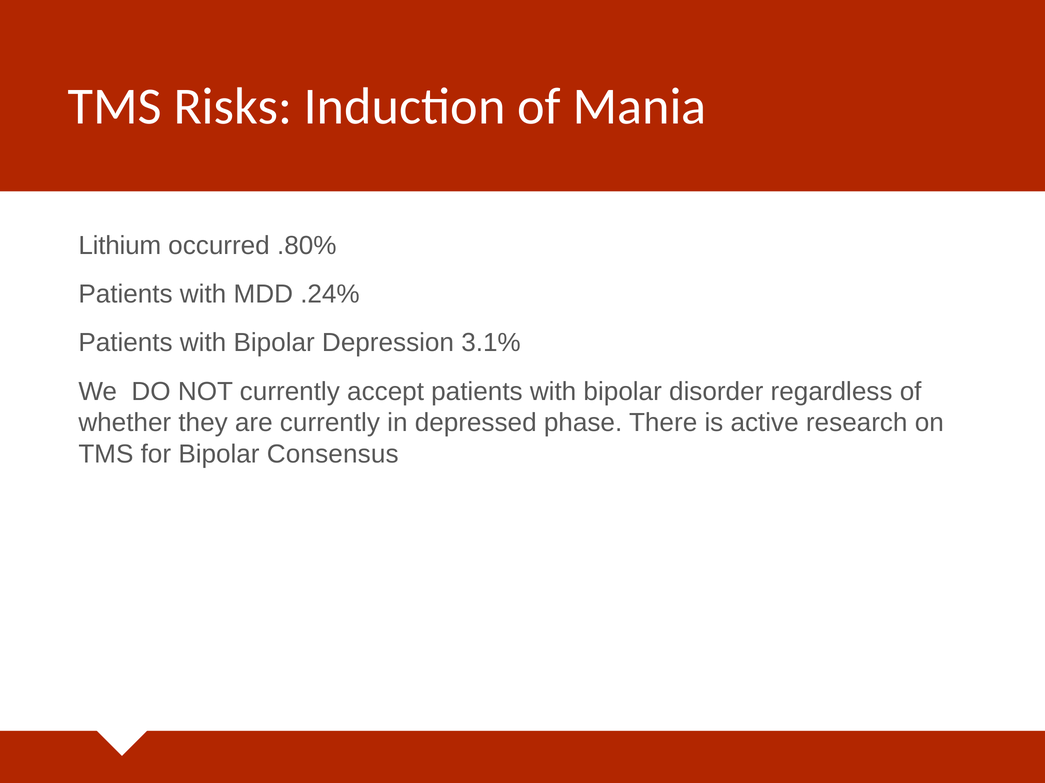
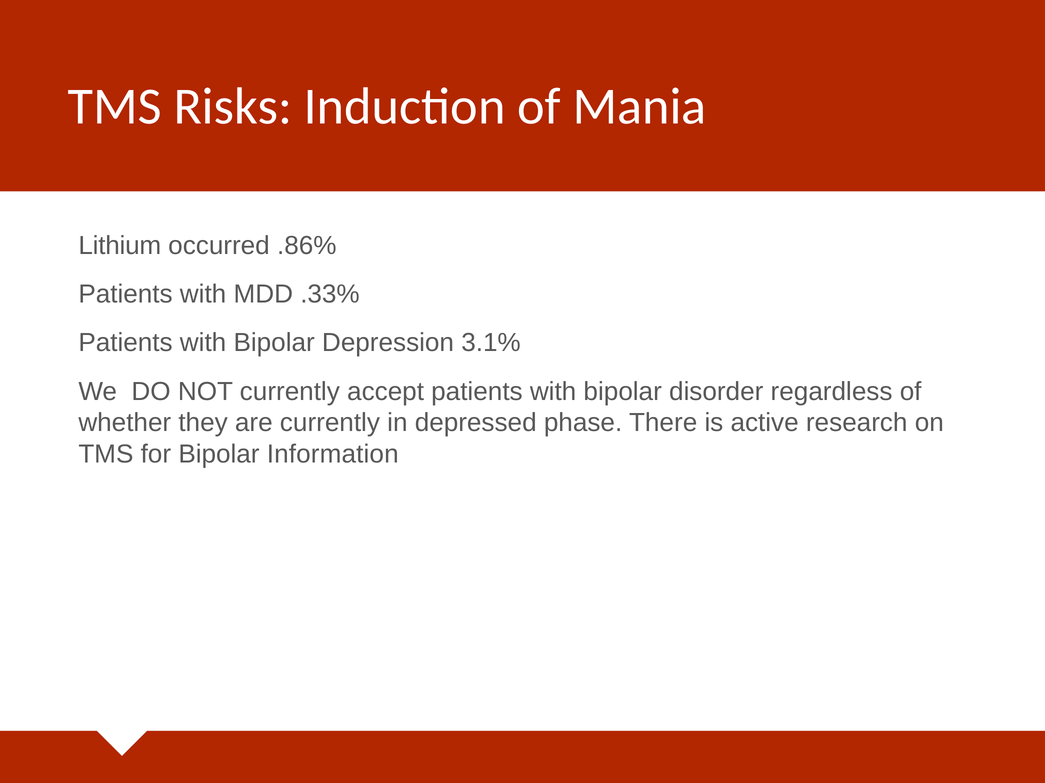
.80%: .80% -> .86% (307, 246)
.24%: .24% -> .33% (330, 294)
Consensus: Consensus -> Information (333, 455)
